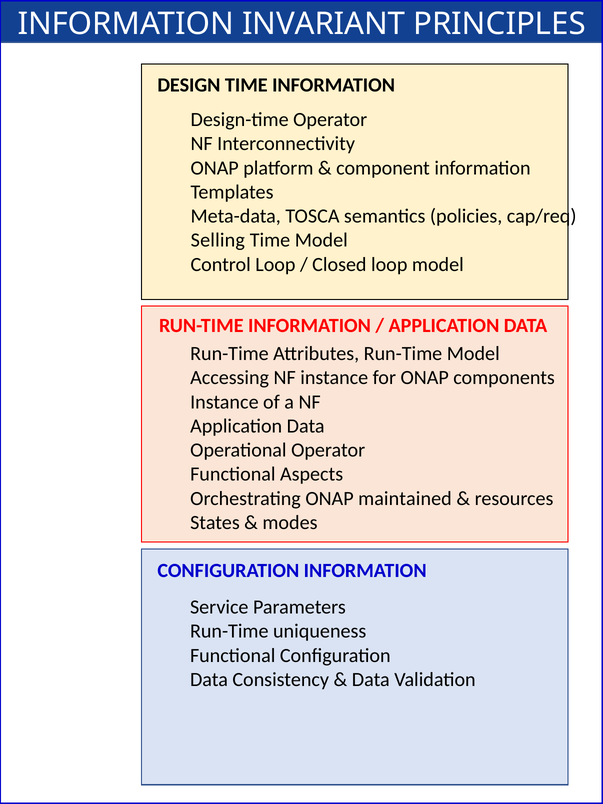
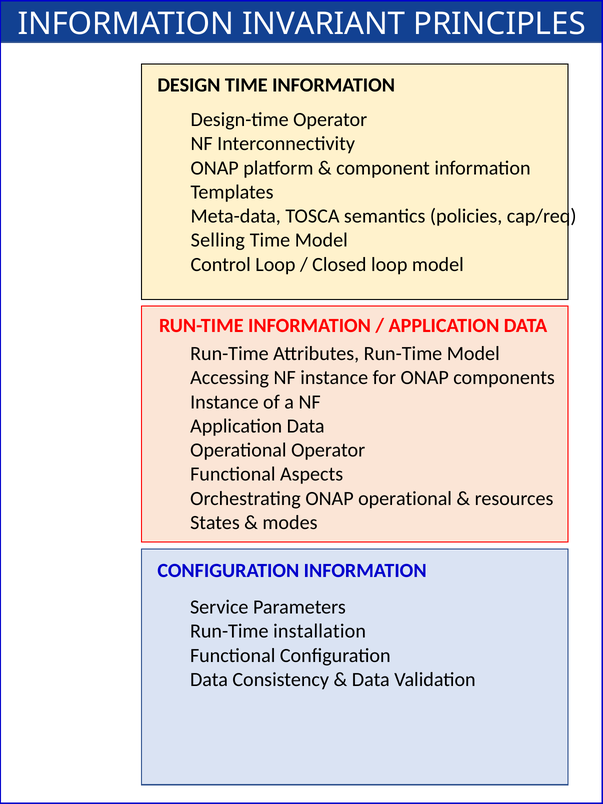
ONAP maintained: maintained -> operational (405, 498)
uniqueness: uniqueness -> installation (320, 631)
